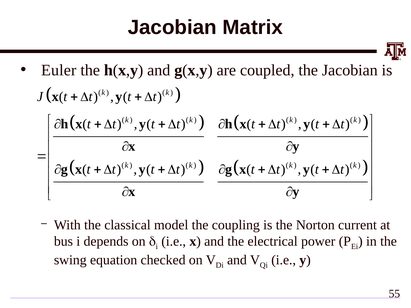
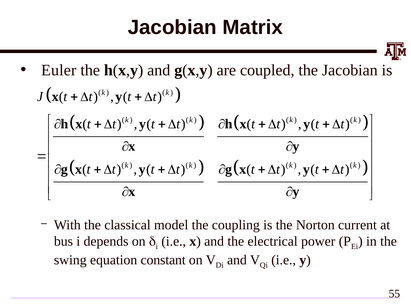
checked: checked -> constant (163, 260)
